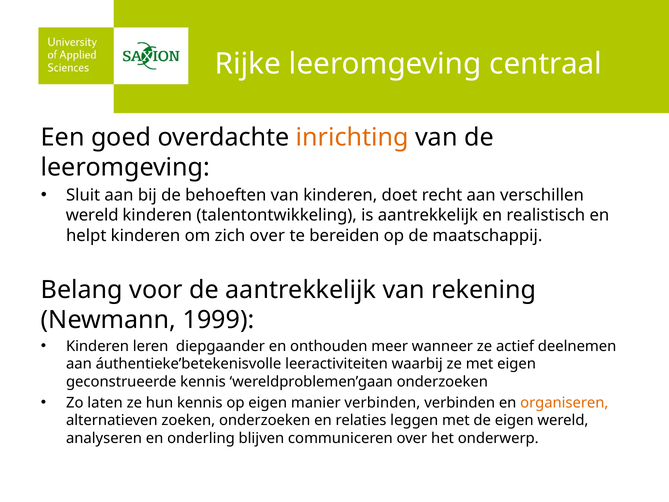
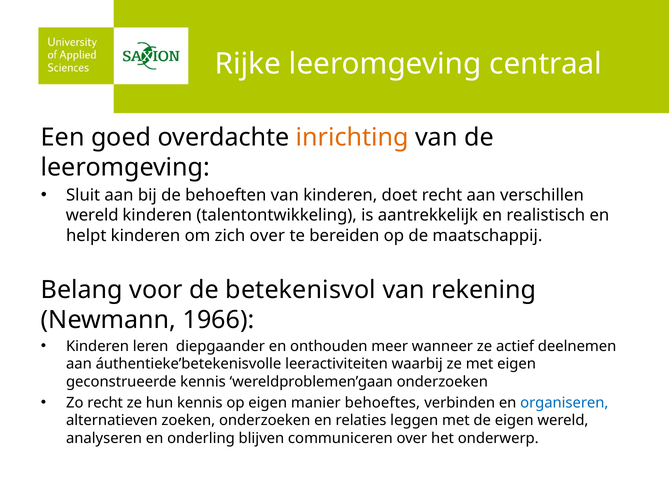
de aantrekkelijk: aantrekkelijk -> betekenisvol (301, 290)
1999: 1999 -> 1966 (218, 320)
Zo laten: laten -> recht (105, 403)
manier verbinden: verbinden -> behoeftes (382, 403)
organiseren colour: orange -> blue (564, 403)
